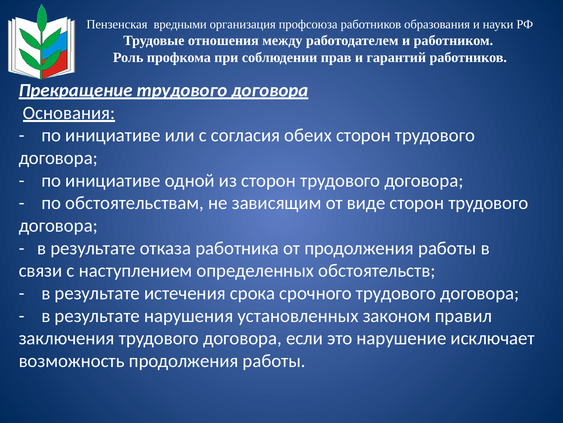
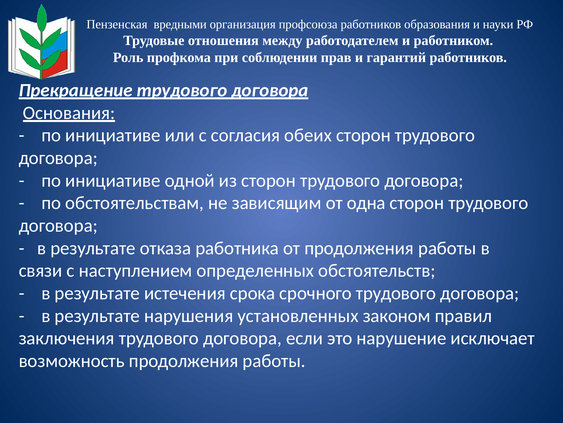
виде: виде -> одна (366, 203)
